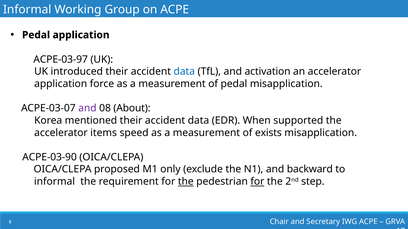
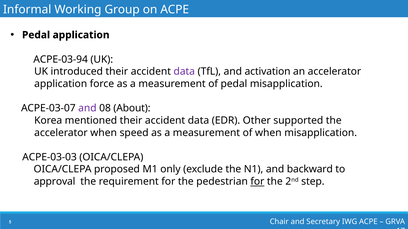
ACPE-03-97: ACPE-03-97 -> ACPE-03-94 (61, 59)
data colour: blue -> purple (184, 72)
When: When -> Other (257, 121)
accelerator items: items -> when (104, 133)
of exists: exists -> when (268, 133)
ACPE-03-90: ACPE-03-90 -> ACPE-03-03 (50, 157)
informal: informal -> approval (55, 182)
the underline: present -> none (186, 182)
